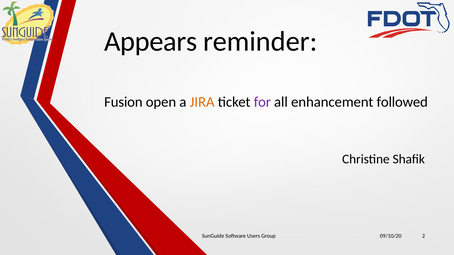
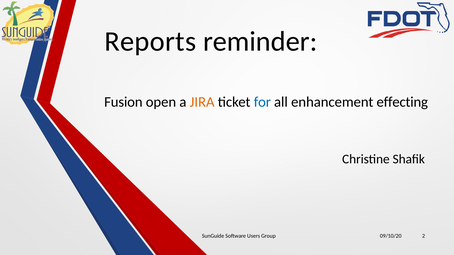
Appears: Appears -> Reports (150, 42)
for colour: purple -> blue (262, 102)
followed: followed -> effecting (402, 102)
